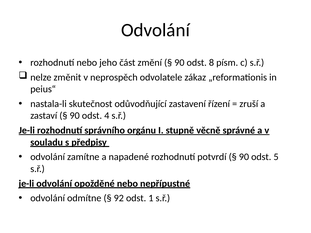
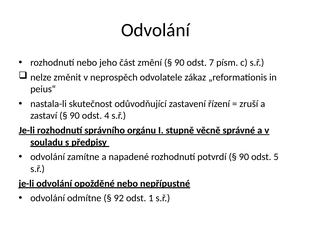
8: 8 -> 7 (211, 63)
